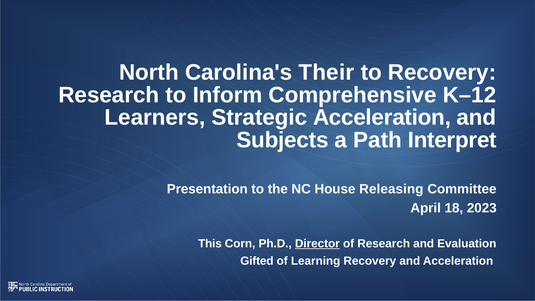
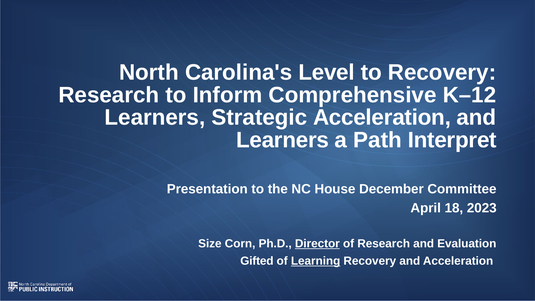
Their: Their -> Level (327, 73)
Subjects: Subjects -> Learners (283, 140)
Releasing: Releasing -> December (391, 189)
This: This -> Size (210, 244)
Learning underline: none -> present (316, 261)
